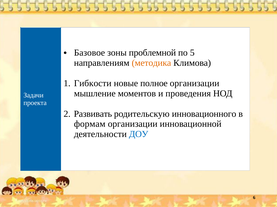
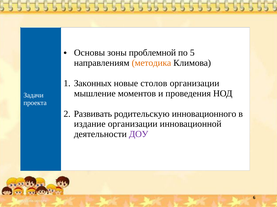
Базовое: Базовое -> Основы (89, 53)
Гибкости: Гибкости -> Законных (93, 84)
полное: полное -> столов (154, 84)
формам: формам -> издание (90, 124)
ДОУ colour: blue -> purple (139, 135)
